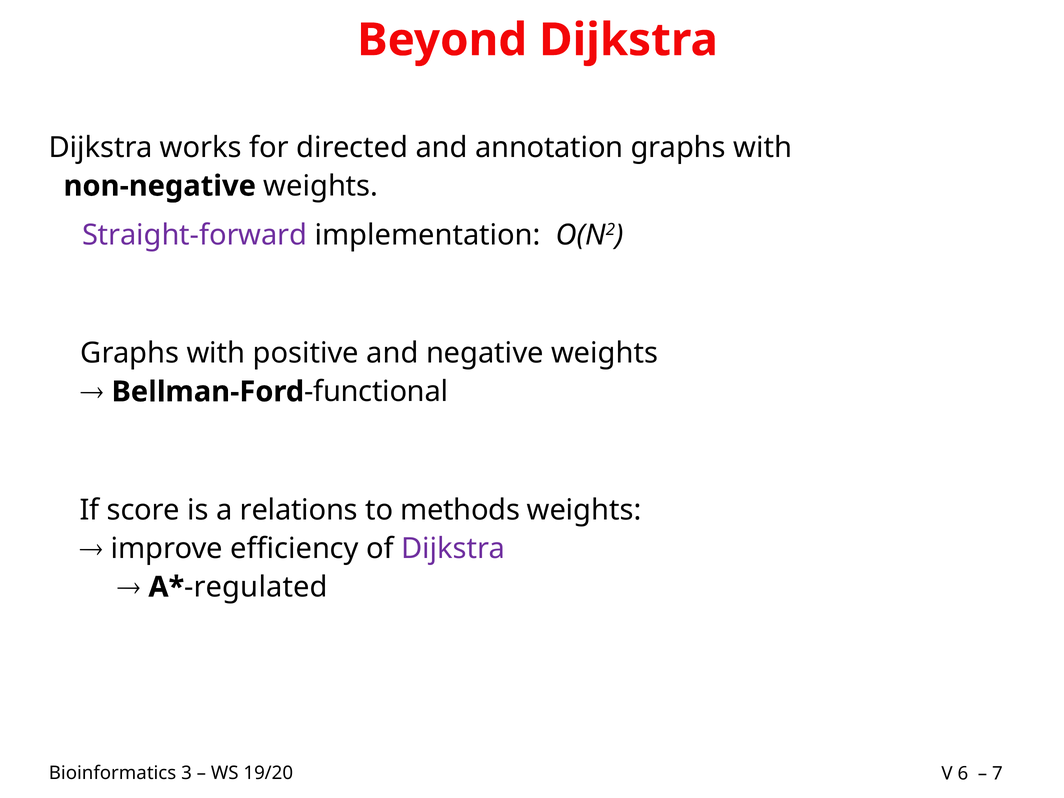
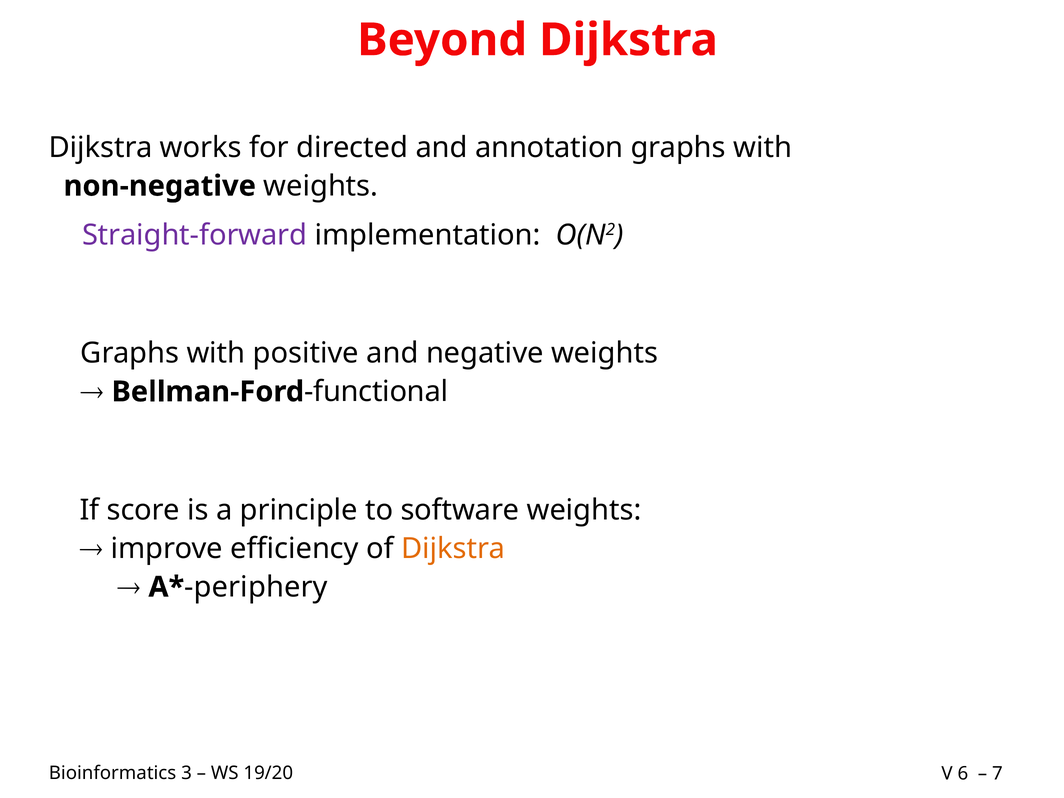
relations: relations -> principle (299, 510)
methods: methods -> software (460, 510)
Dijkstra colour: purple -> orange (453, 549)
regulated: regulated -> periphery (256, 587)
